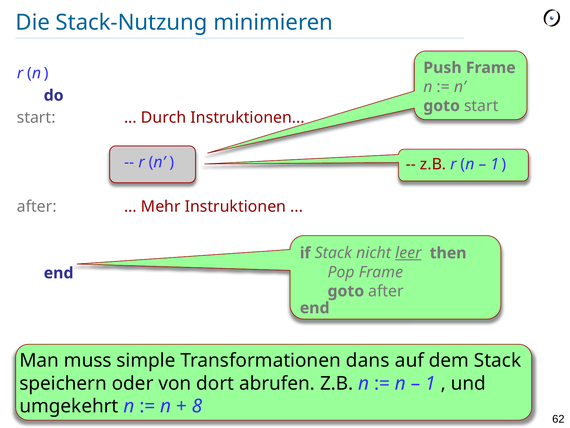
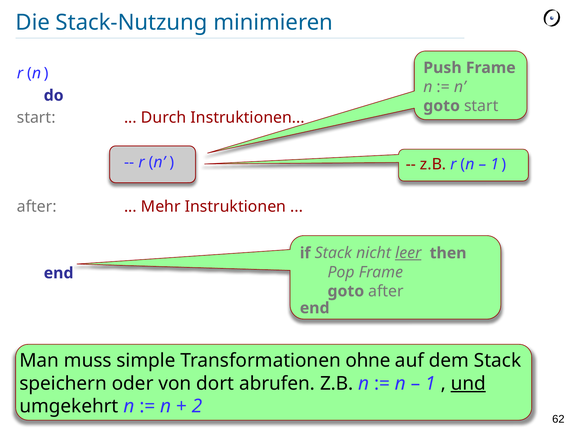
dans: dans -> ohne (368, 360)
und underline: none -> present (468, 383)
8: 8 -> 2 (197, 406)
